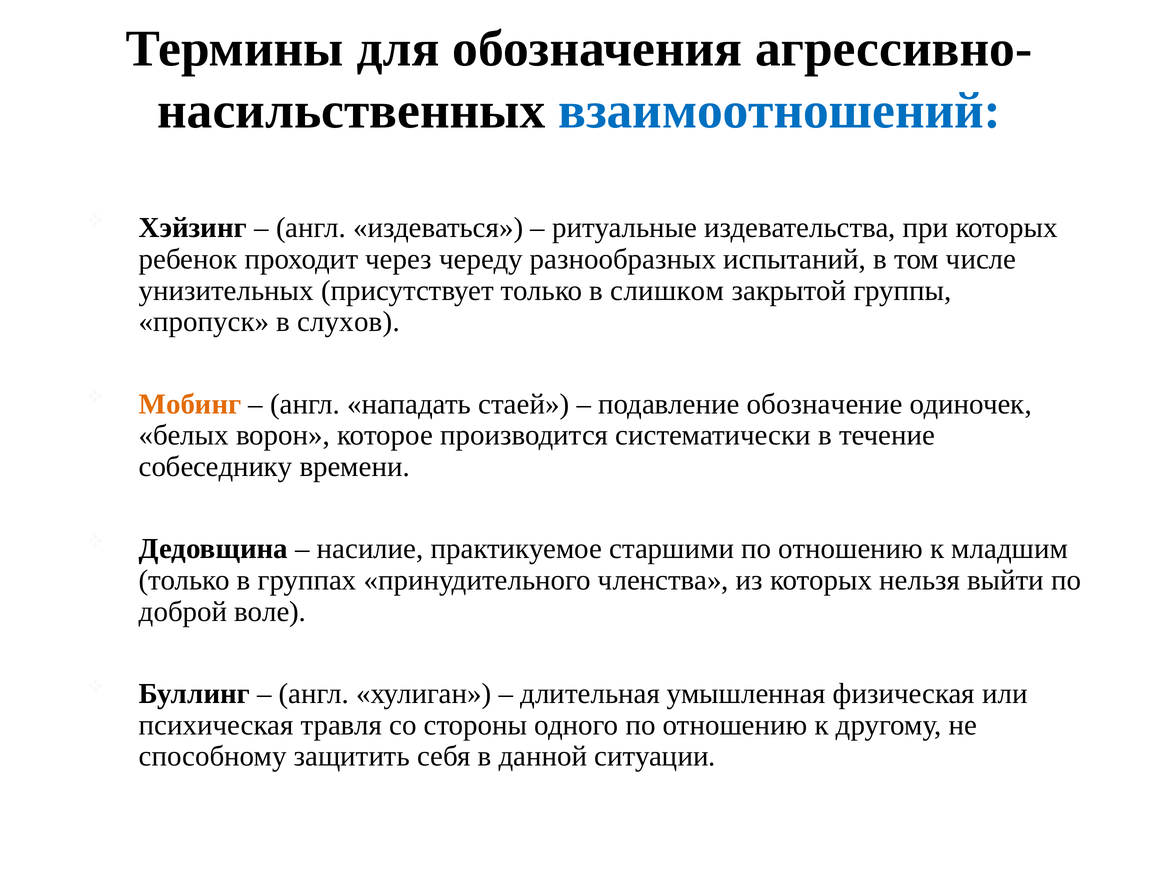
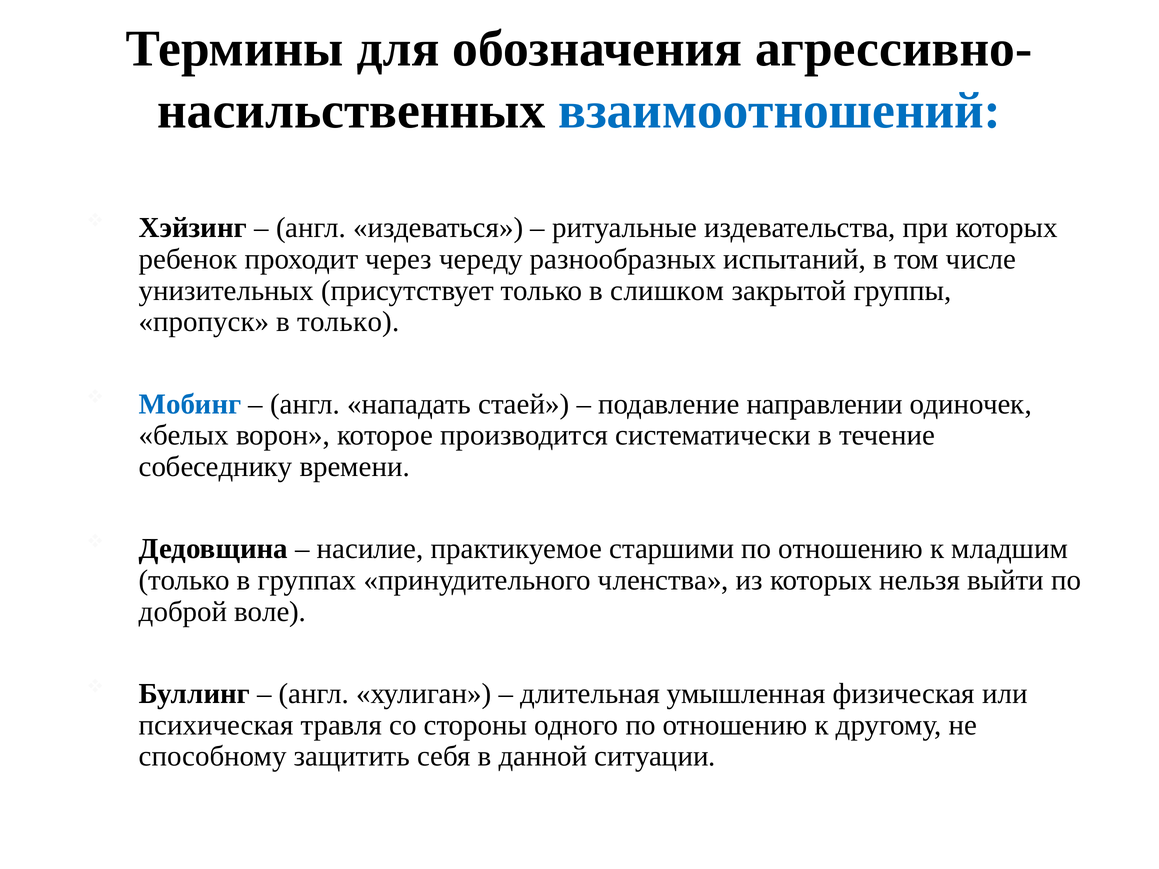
в слухов: слухов -> только (348, 322)
Мобинг colour: orange -> blue (190, 404)
обозначение: обозначение -> направлении (825, 404)
